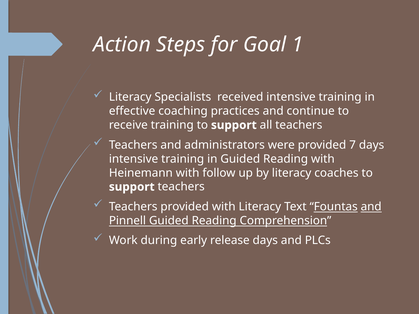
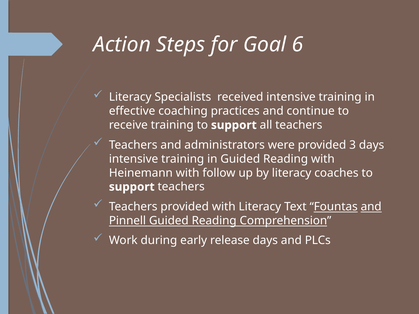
1: 1 -> 6 (298, 45)
7: 7 -> 3 (353, 145)
